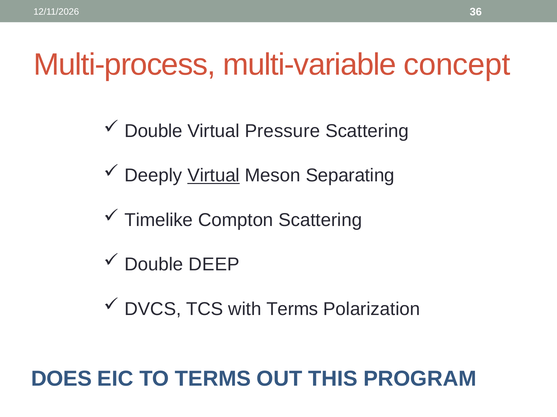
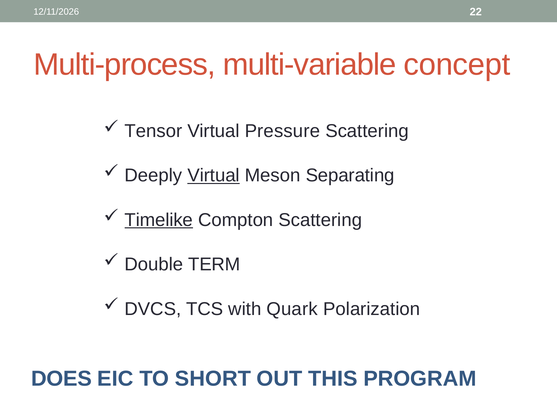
36: 36 -> 22 (476, 12)
Double: Double -> Tensor (153, 131)
Timelike underline: none -> present (159, 220)
DEEP: DEEP -> TERM (214, 265)
with Terms: Terms -> Quark (292, 309)
TO TERMS: TERMS -> SHORT (213, 379)
